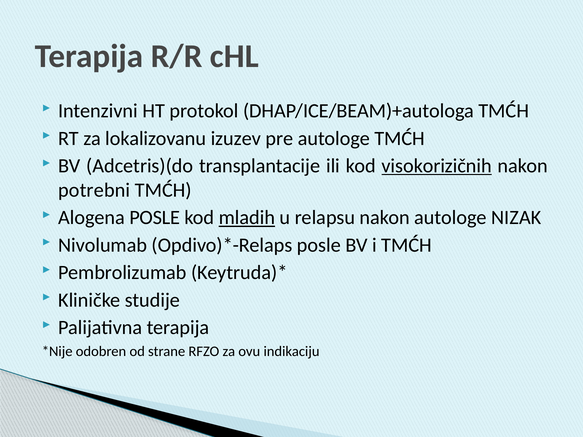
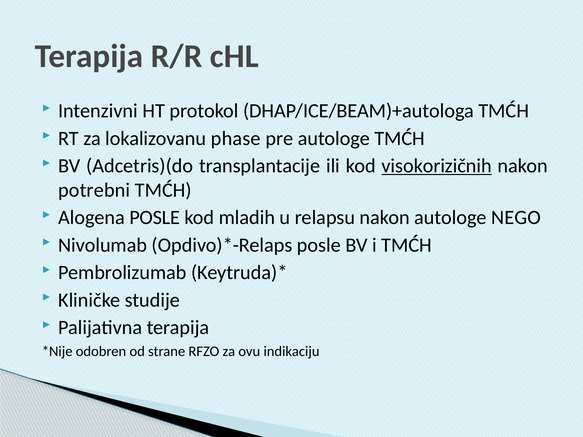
izuzev: izuzev -> phase (236, 138)
mladih underline: present -> none (247, 218)
NIZAK: NIZAK -> NEGO (516, 218)
